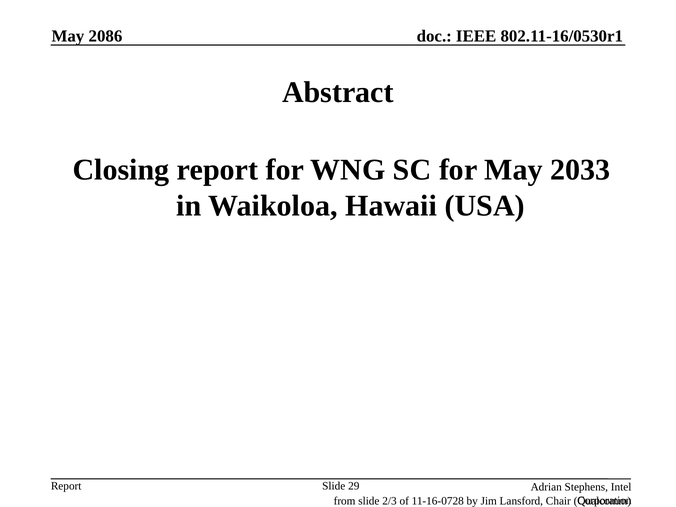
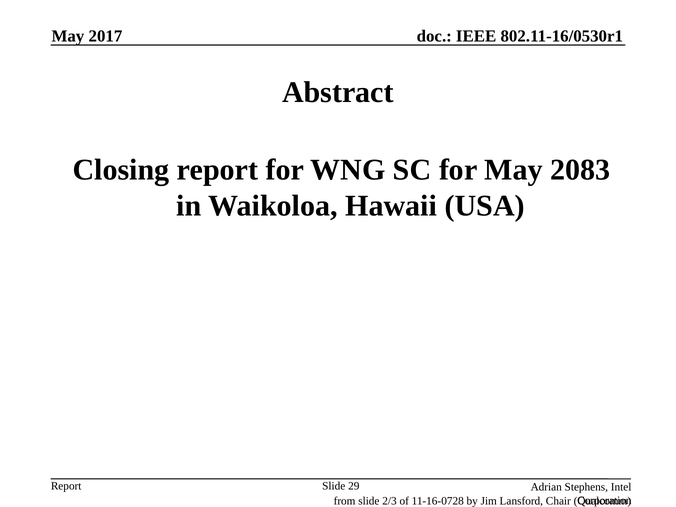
2086: 2086 -> 2017 (105, 36)
2033: 2033 -> 2083 (580, 170)
